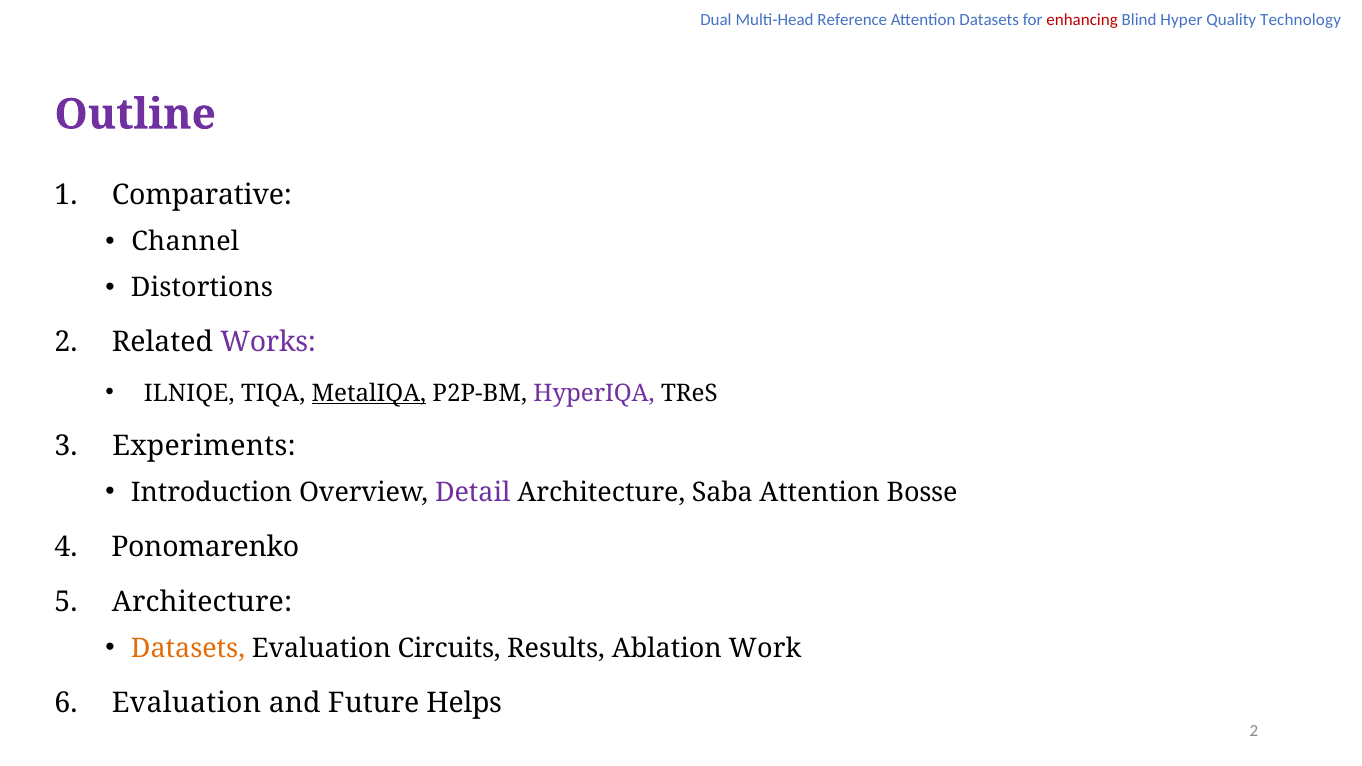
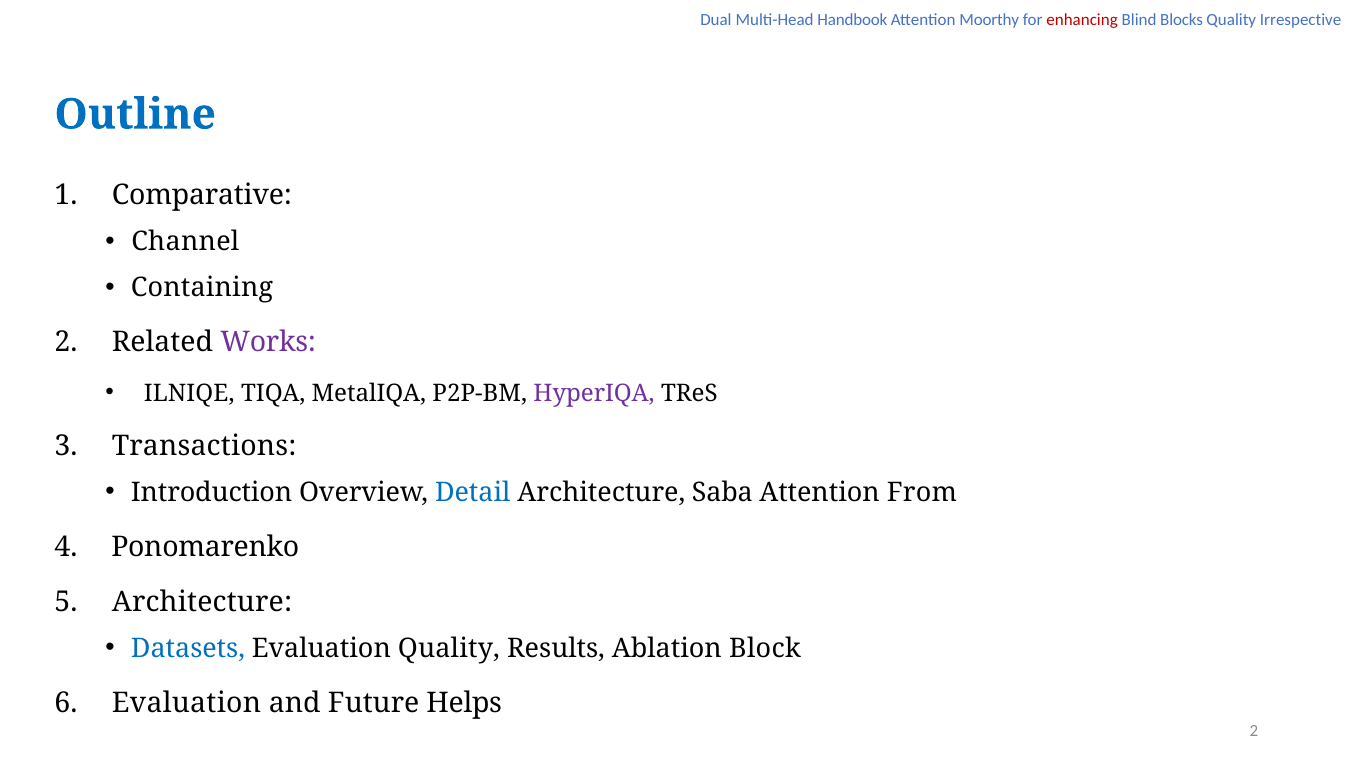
Reference: Reference -> Handbook (852, 20)
Attention Datasets: Datasets -> Moorthy (989, 20)
Hyper: Hyper -> Blocks (1182, 20)
Technology: Technology -> Irrespective (1301, 20)
Outline colour: purple -> blue (135, 115)
Distortions: Distortions -> Containing (202, 288)
MetalIQA underline: present -> none (369, 393)
Experiments: Experiments -> Transactions (204, 446)
Detail colour: purple -> blue (473, 493)
Bosse: Bosse -> From (922, 493)
Datasets colour: orange -> blue (188, 649)
Evaluation Circuits: Circuits -> Quality (449, 649)
Work: Work -> Block (765, 649)
